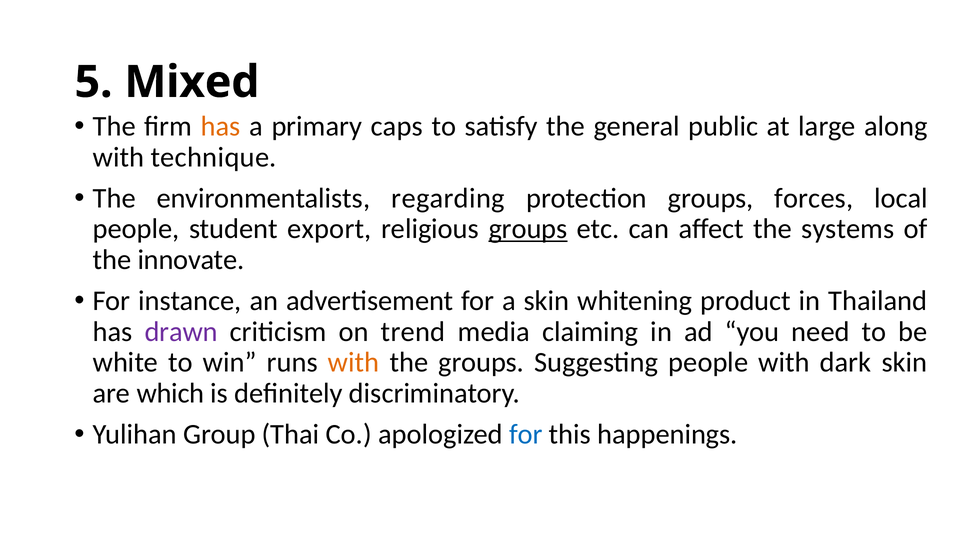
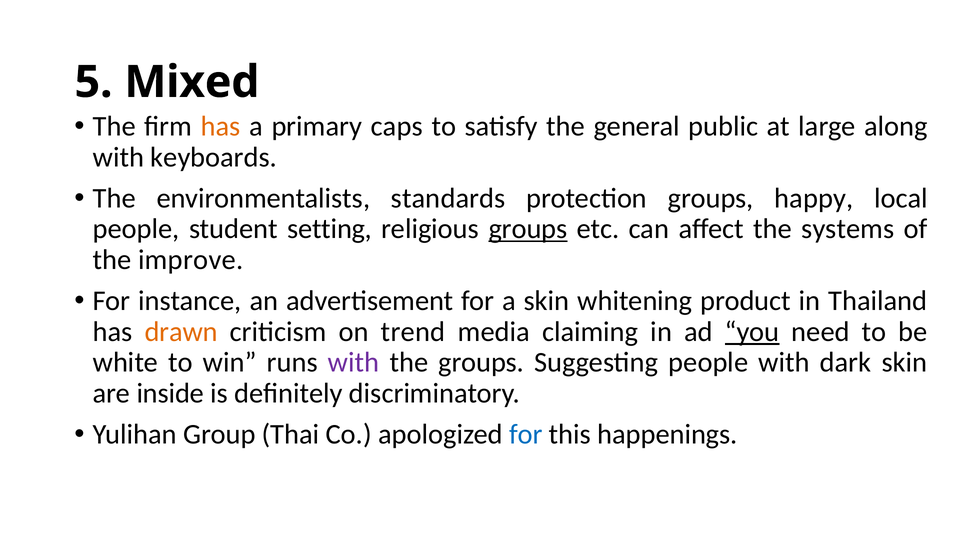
technique: technique -> keyboards (214, 157)
regarding: regarding -> standards (448, 198)
forces: forces -> happy (814, 198)
export: export -> setting (330, 229)
innovate: innovate -> improve (191, 260)
drawn colour: purple -> orange (181, 331)
you underline: none -> present (752, 331)
with colour: orange -> purple (354, 362)
which: which -> inside (170, 393)
